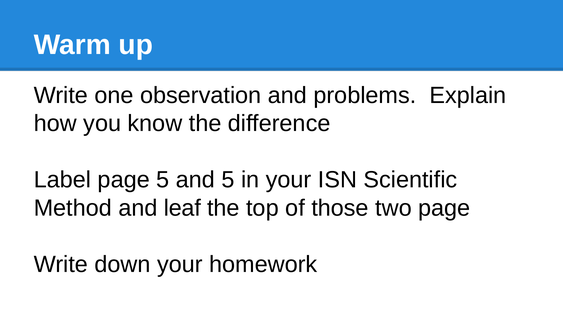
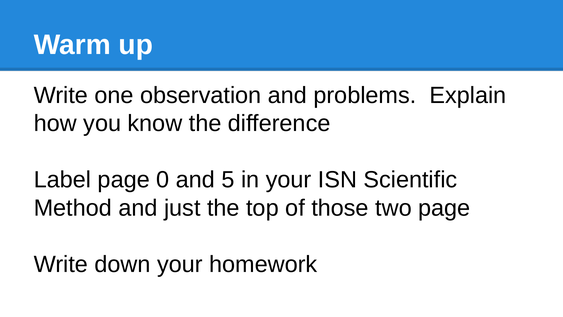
page 5: 5 -> 0 (163, 180)
leaf: leaf -> just (182, 208)
